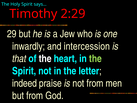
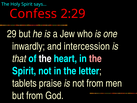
Timothy: Timothy -> Confess (33, 14)
the colour: light green -> pink (95, 58)
indeed: indeed -> tablets (24, 83)
